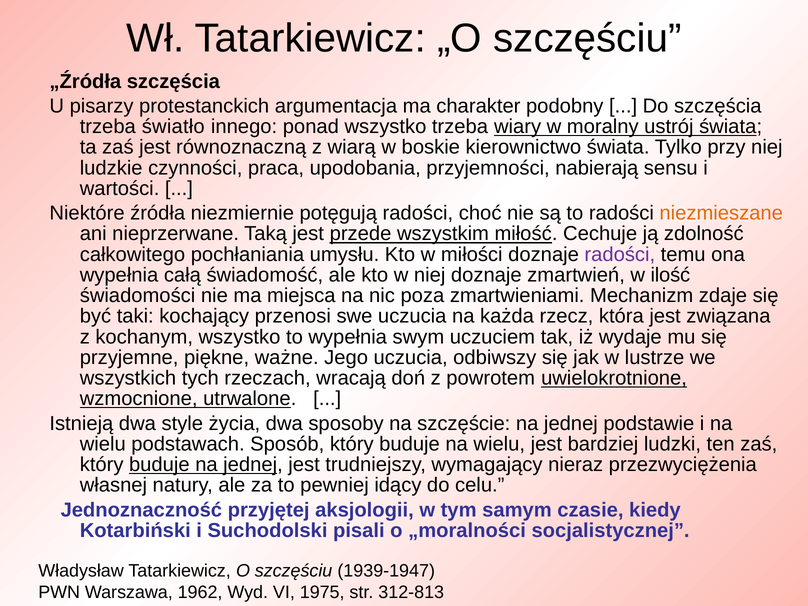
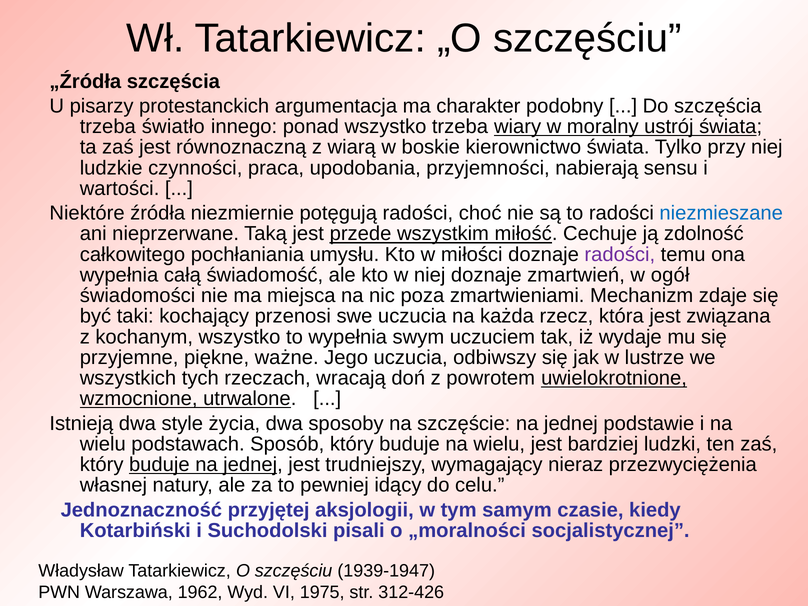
niezmieszane colour: orange -> blue (721, 213)
ilość: ilość -> ogół (670, 275)
312-813: 312-813 -> 312-426 (411, 592)
